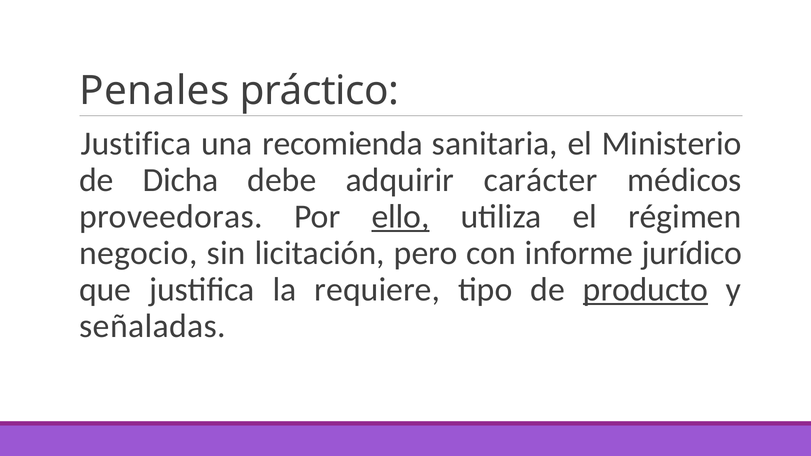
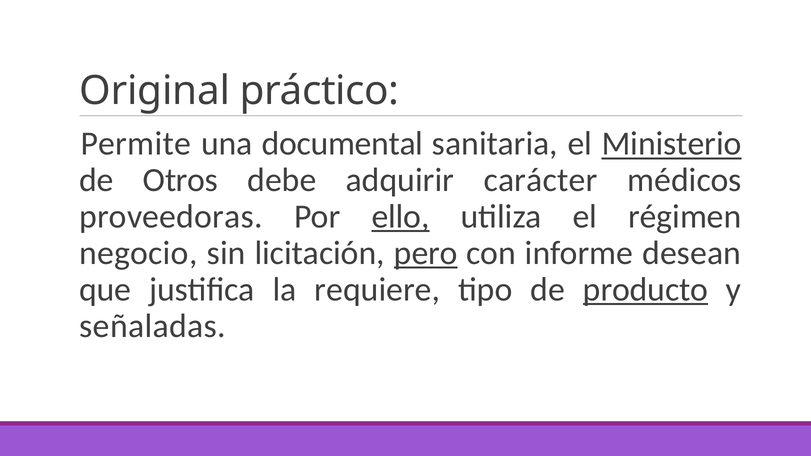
Penales: Penales -> Original (155, 91)
Justifica: Justifica -> Permite (136, 144)
recomienda: recomienda -> documental (342, 144)
Ministerio underline: none -> present (672, 144)
Dicha: Dicha -> Otros (181, 180)
pero underline: none -> present (426, 253)
jurídico: jurídico -> desean (692, 253)
